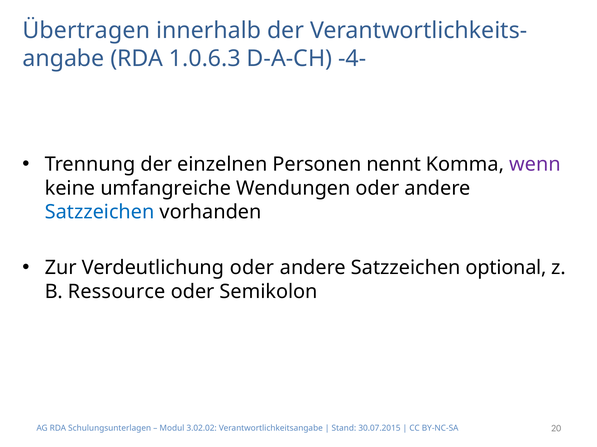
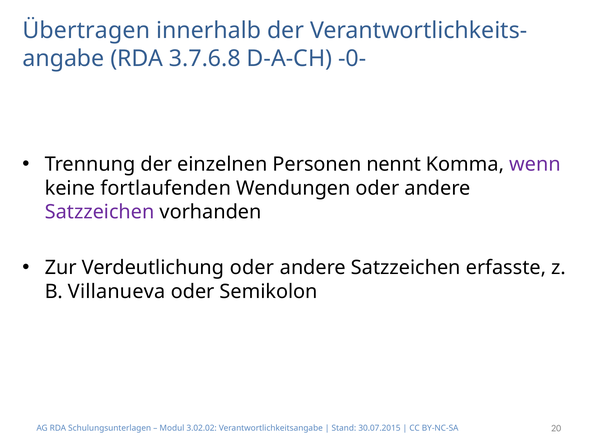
1.0.6.3: 1.0.6.3 -> 3.7.6.8 (205, 59)
-4-: -4- -> -0- (352, 59)
umfangreiche: umfangreiche -> fortlaufenden (166, 189)
Satzzeichen colour: blue -> purple (100, 212)
optional: optional -> erfasste (506, 268)
Ressource: Ressource -> Villanueva (117, 292)
